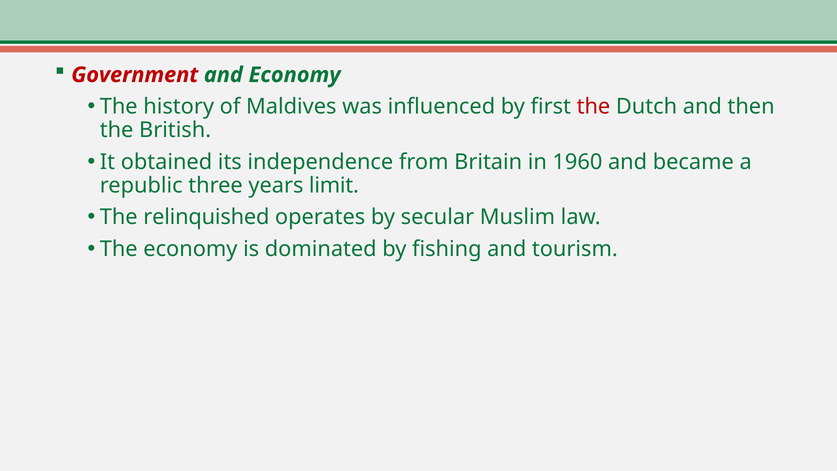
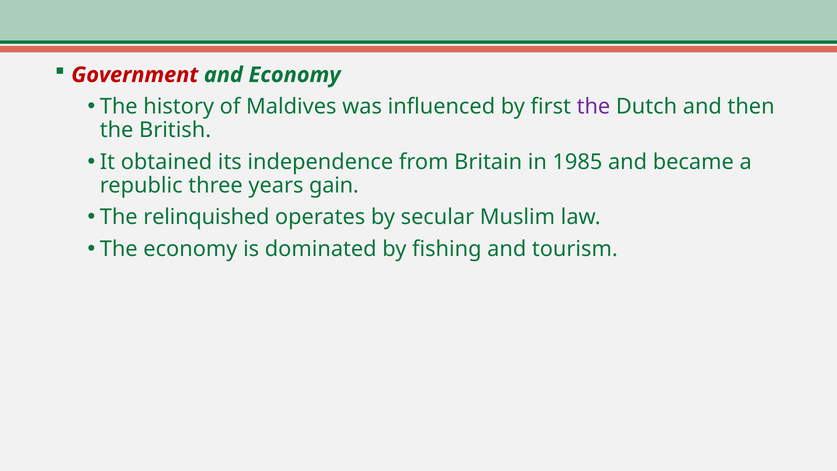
the colour: red -> purple (593, 107)
1960: 1960 -> 1985 (577, 162)
limit: limit -> gain (334, 185)
